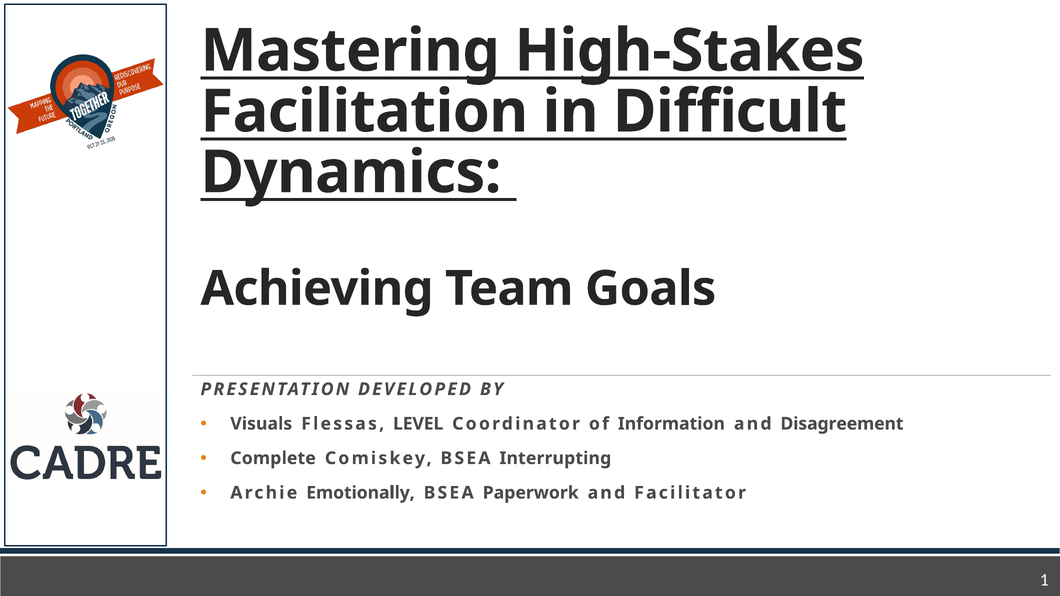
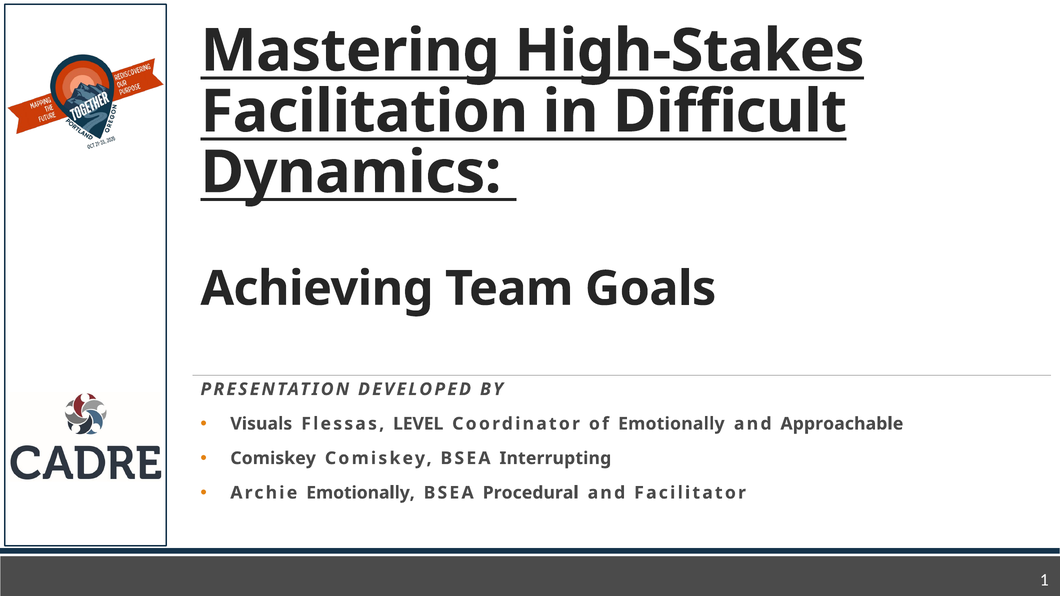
of Information: Information -> Emotionally (671, 424)
Disagreement: Disagreement -> Approachable (842, 424)
Complete: Complete -> Comiskey (273, 458)
Paperwork: Paperwork -> Procedural (531, 493)
